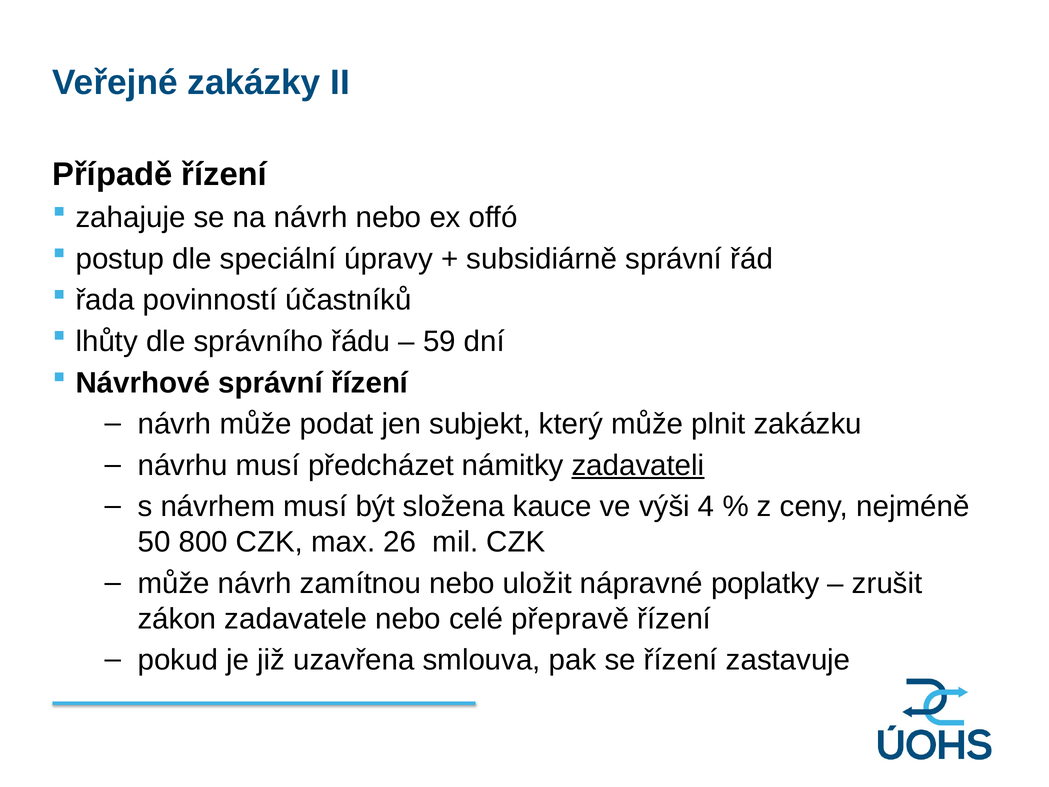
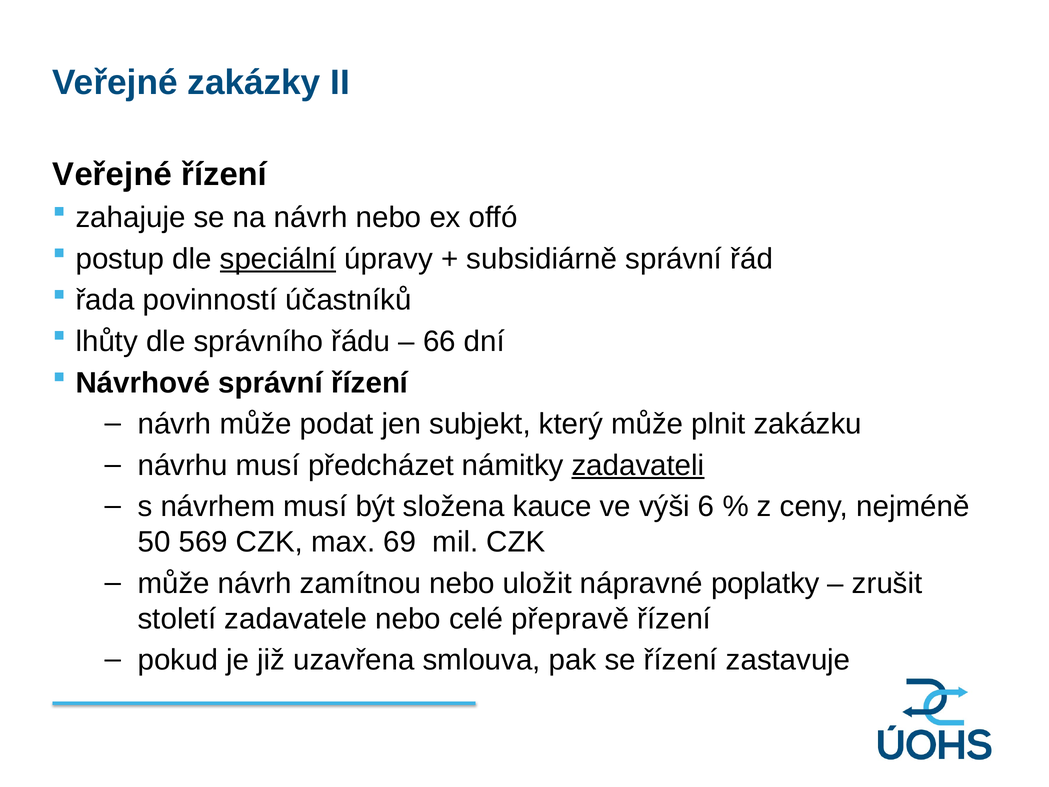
Případě: Případě -> Veřejné (112, 174)
speciální underline: none -> present (278, 259)
59: 59 -> 66 (439, 341)
4: 4 -> 6 (706, 506)
800: 800 -> 569 (203, 542)
26: 26 -> 69 (400, 542)
zákon: zákon -> století (177, 619)
